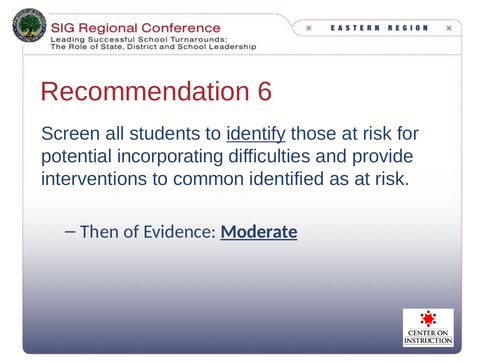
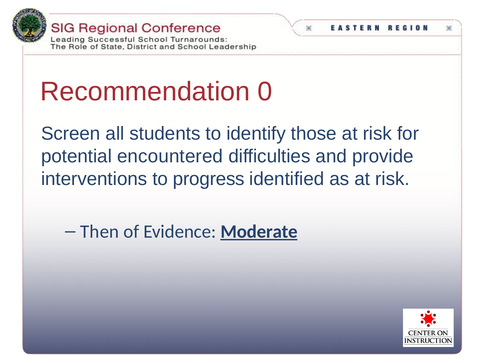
6: 6 -> 0 (265, 92)
identify underline: present -> none (256, 133)
incorporating: incorporating -> encountered (170, 156)
common: common -> progress (209, 178)
